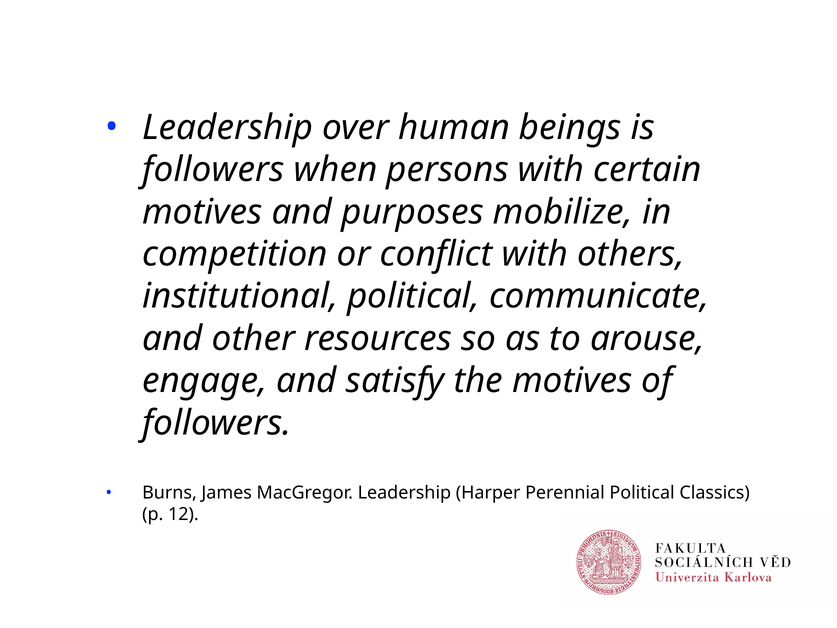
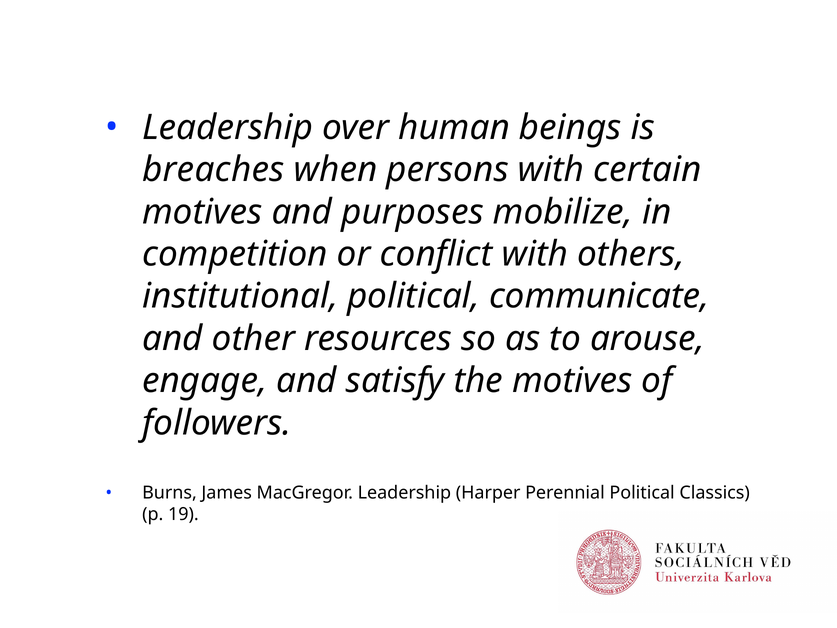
followers: followers -> breaches (213, 170)
12: 12 -> 19 (183, 514)
